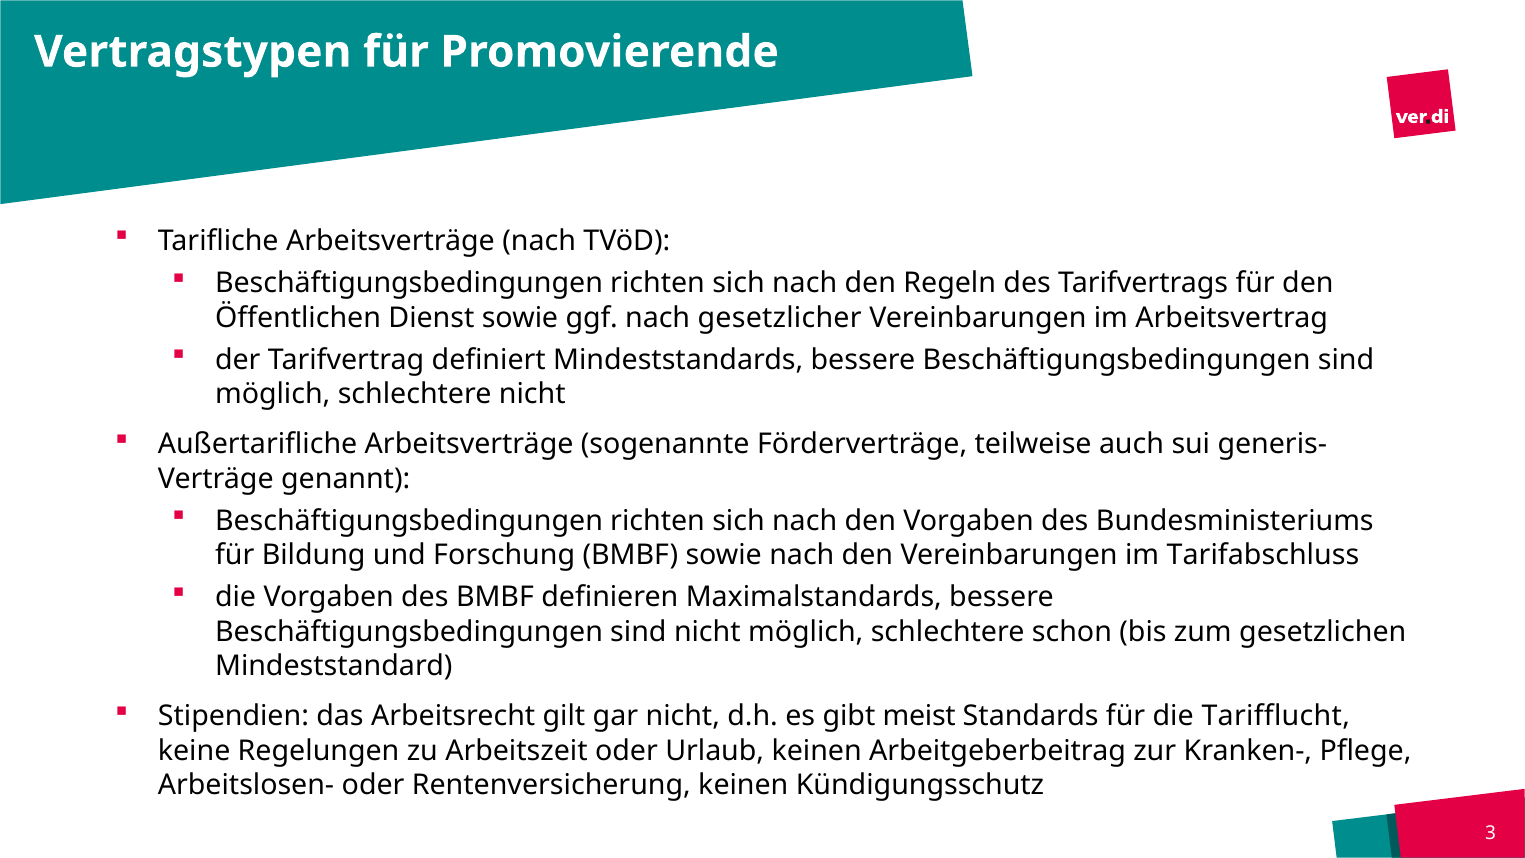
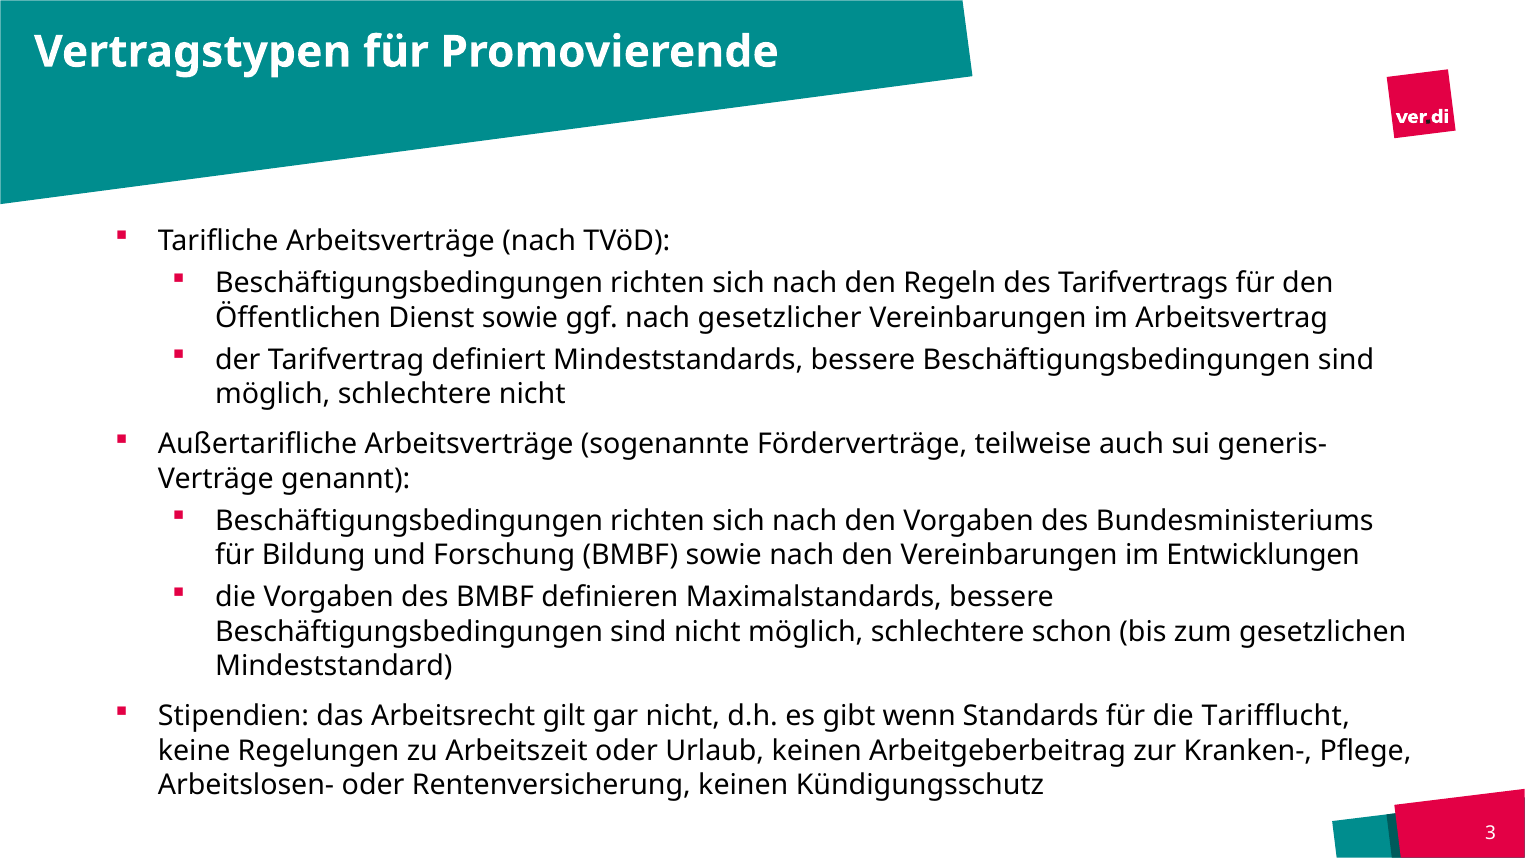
Tarifabschluss: Tarifabschluss -> Entwicklungen (1263, 555)
meist: meist -> wenn (919, 716)
